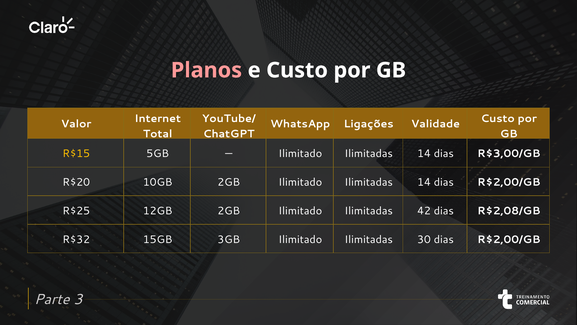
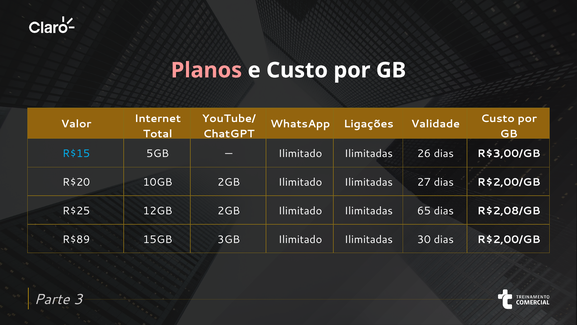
R$15 colour: yellow -> light blue (76, 153)
14: 14 -> 26 (424, 153)
2GB Ilimitado Ilimitadas 14: 14 -> 27 (424, 182)
42: 42 -> 65 (424, 210)
R$32: R$32 -> R$89 (76, 239)
